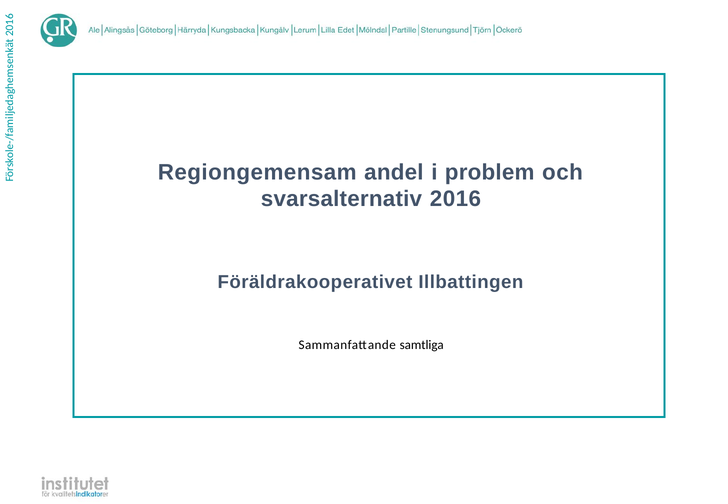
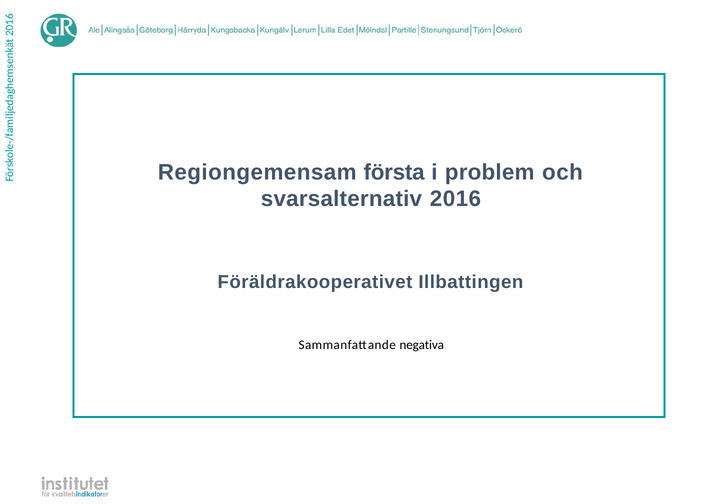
andel: andel -> första (394, 172)
samtliga: samtliga -> negativa (422, 345)
